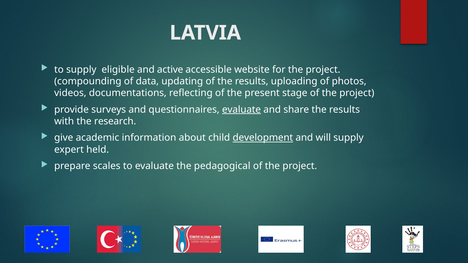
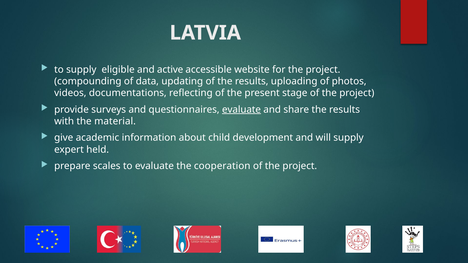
research: research -> material (115, 121)
development underline: present -> none (263, 138)
pedagogical: pedagogical -> cooperation (222, 166)
